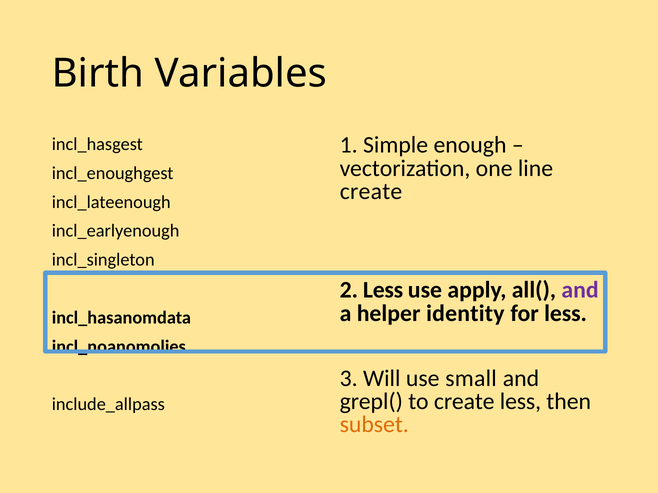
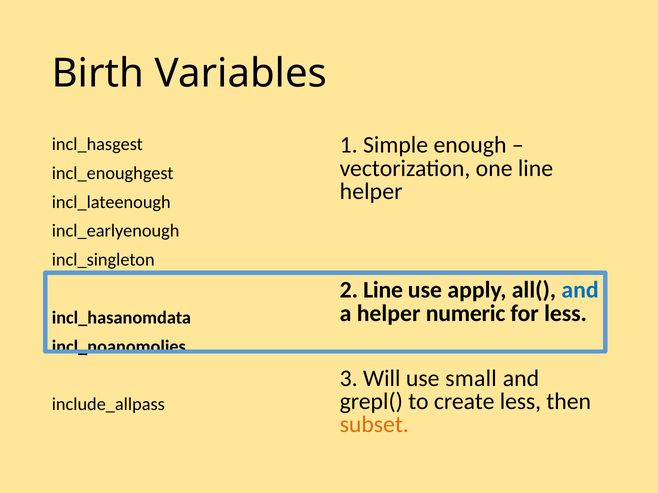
create: create -> helper (371, 191)
2 Less: Less -> Line (383, 290)
and colour: purple -> blue (580, 290)
identity: identity -> numeric (466, 314)
